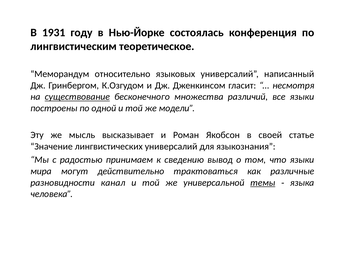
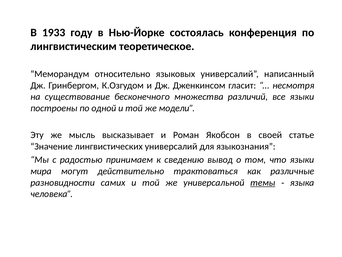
1931: 1931 -> 1933 (54, 32)
существование underline: present -> none (77, 97)
канал: канал -> самих (113, 182)
